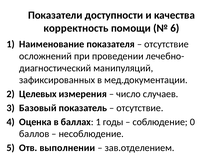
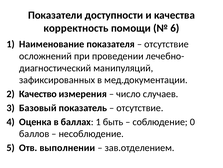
Целевых: Целевых -> Качество (38, 94)
годы: годы -> быть (113, 121)
